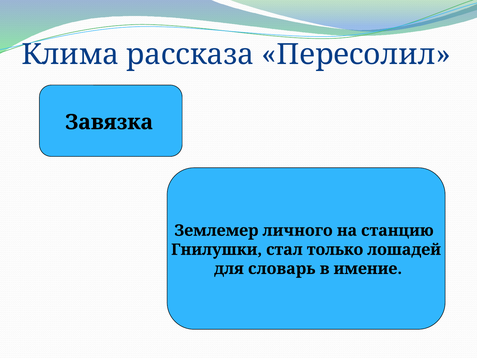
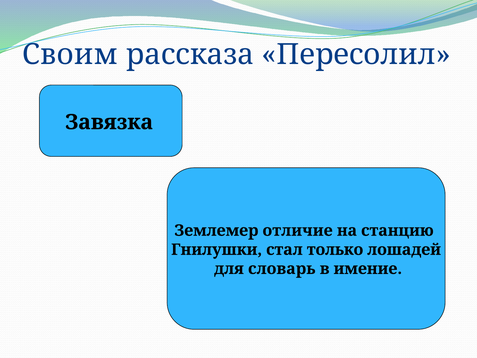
Клима: Клима -> Своим (70, 54)
личного: личного -> отличие (298, 230)
